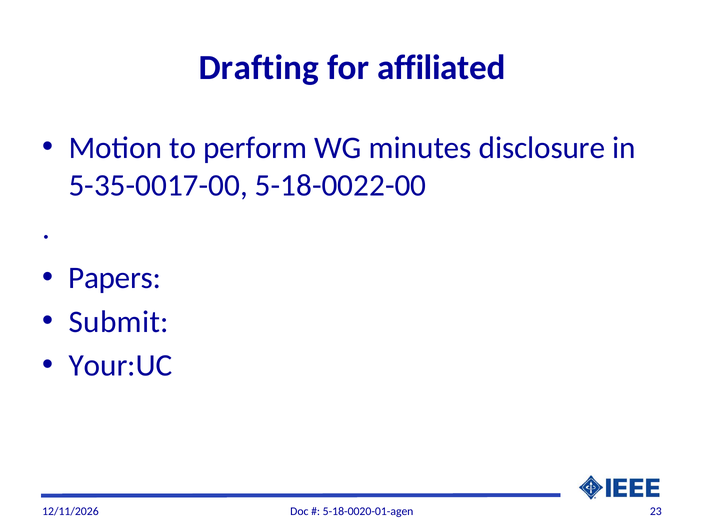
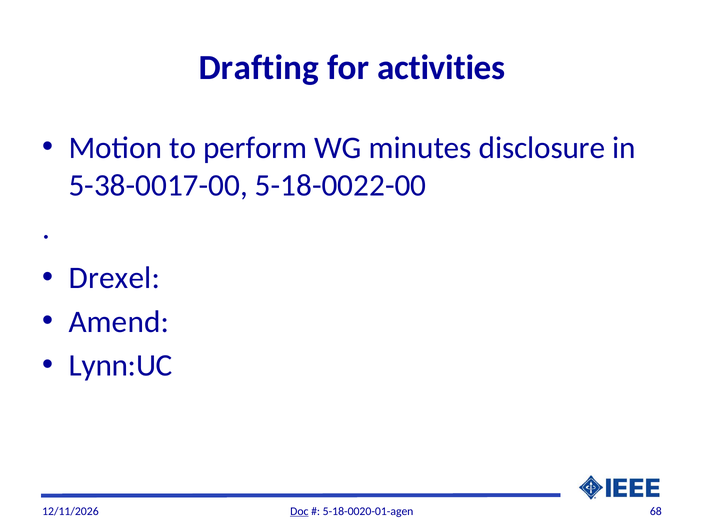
affiliated: affiliated -> activities (441, 68)
5-35-0017-00: 5-35-0017-00 -> 5-38-0017-00 (158, 185)
Papers: Papers -> Drexel (114, 278)
Submit: Submit -> Amend (119, 322)
Your:UC: Your:UC -> Lynn:UC (121, 366)
Doc underline: none -> present (299, 511)
23: 23 -> 68 (656, 511)
